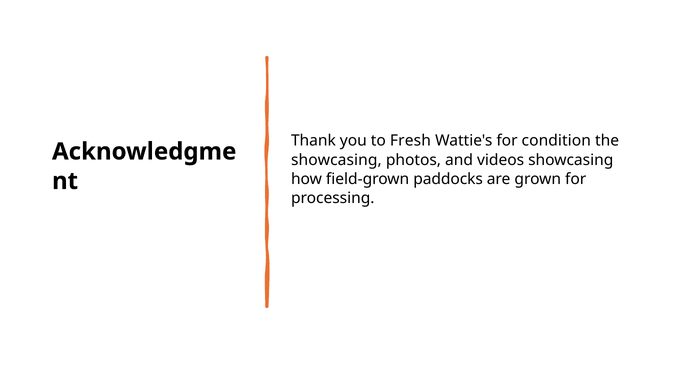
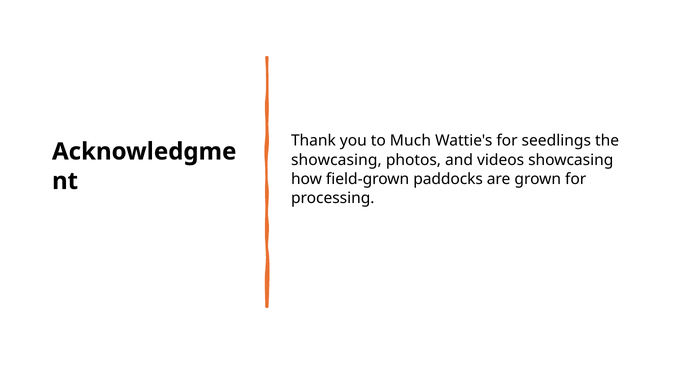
Fresh: Fresh -> Much (410, 141)
condition: condition -> seedlings (556, 141)
